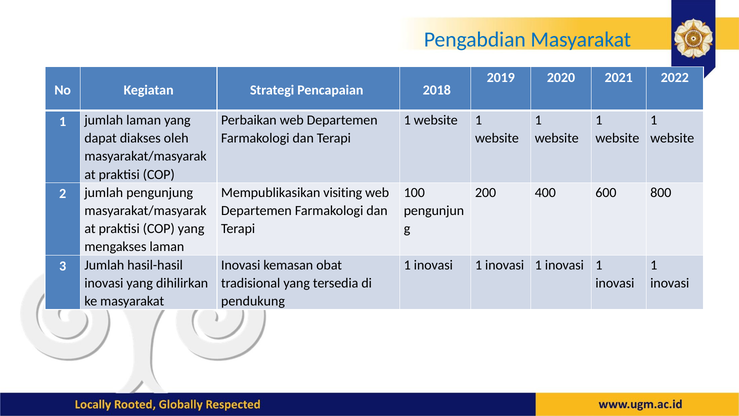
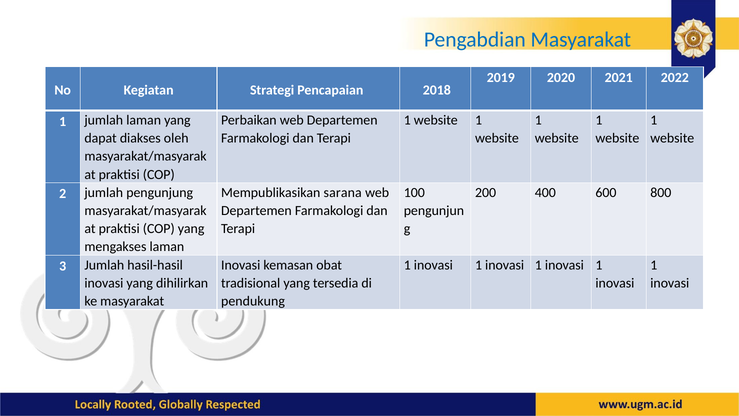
visiting: visiting -> sarana (343, 192)
